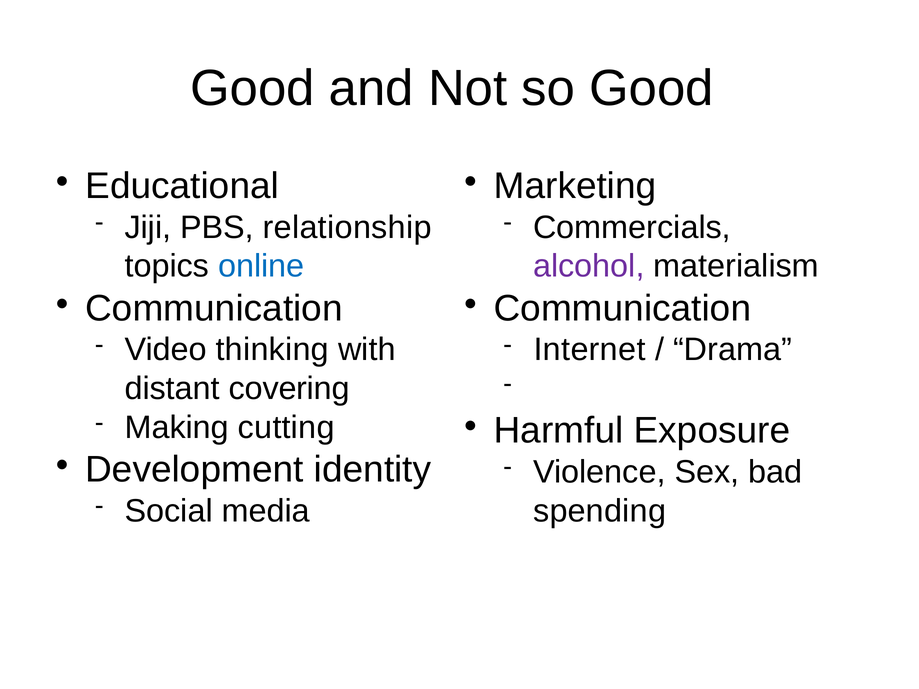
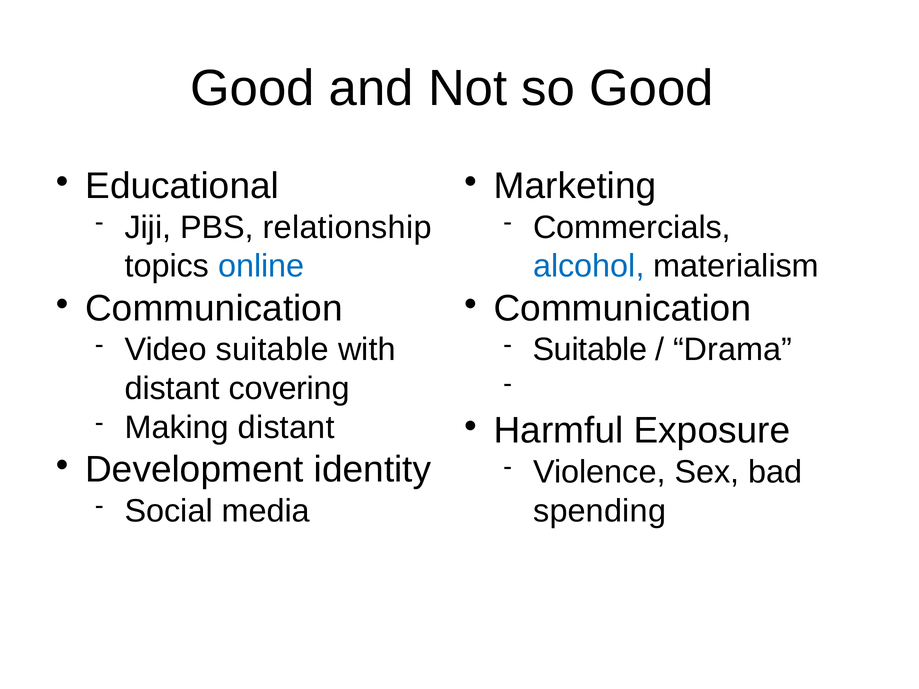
alcohol colour: purple -> blue (589, 266)
Video thinking: thinking -> suitable (272, 350)
Internet: Internet -> Suitable (590, 350)
Making cutting: cutting -> distant (286, 428)
